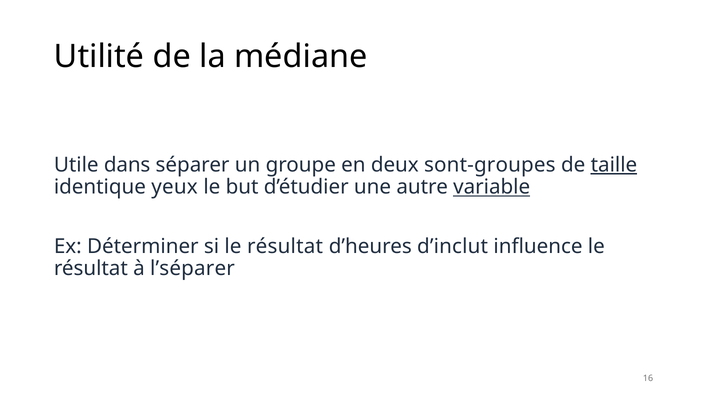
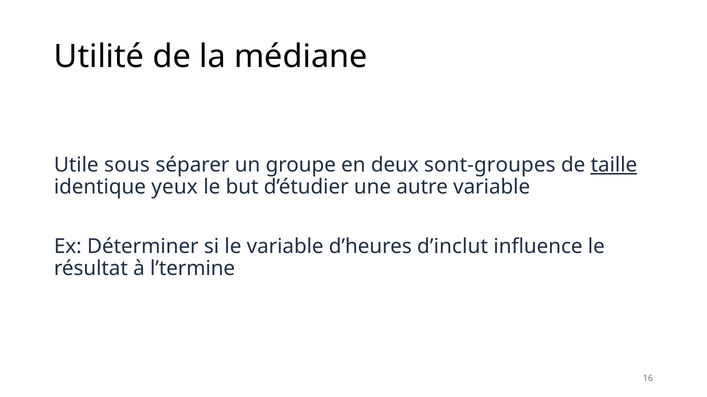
dans: dans -> sous (127, 165)
variable underline: present -> none (492, 187)
si le résultat: résultat -> variable (285, 247)
l’séparer: l’séparer -> l’termine (193, 269)
